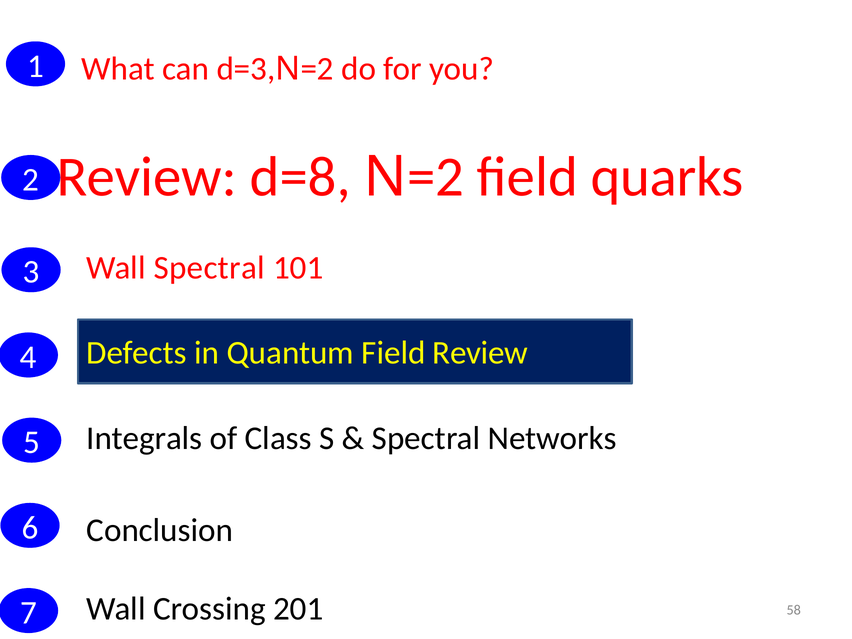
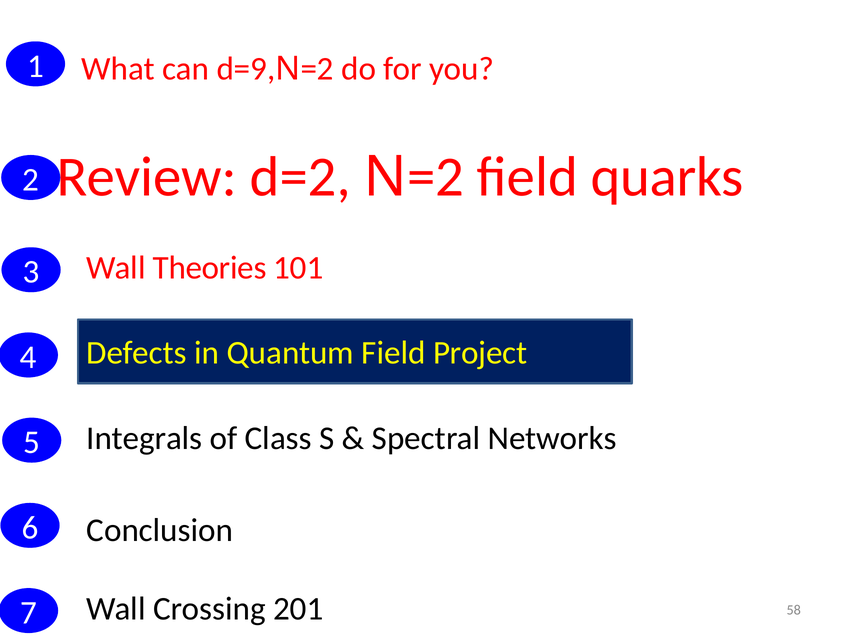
d=3: d=3 -> d=9 (246, 69)
d=8: d=8 -> d=2 (300, 177)
Wall Spectral: Spectral -> Theories (210, 268)
Field Review: Review -> Project (480, 353)
